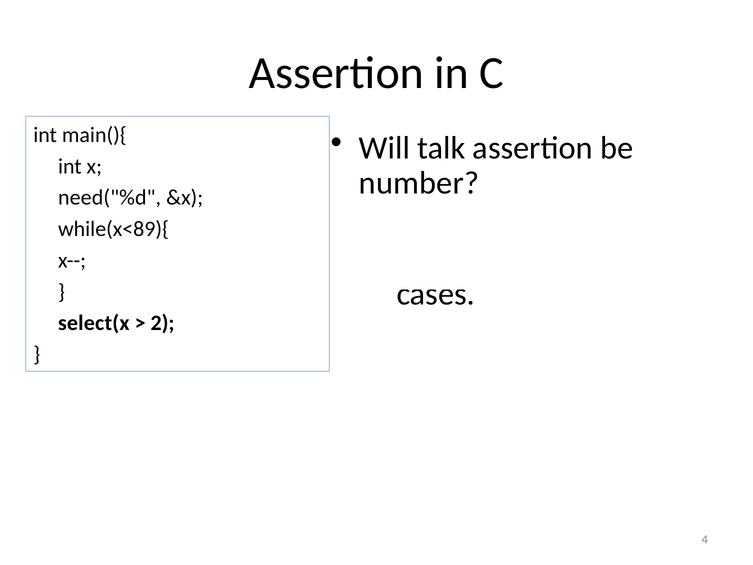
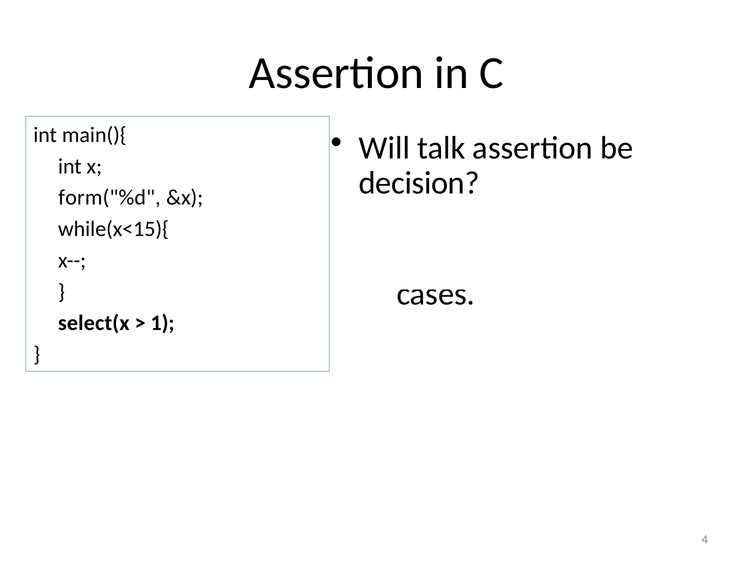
number: number -> decision (419, 183)
need("%d: need("%d -> form("%d (110, 198)
while(x<89){: while(x<89){ -> while(x<15){ (114, 229)
2: 2 -> 1 (163, 323)
